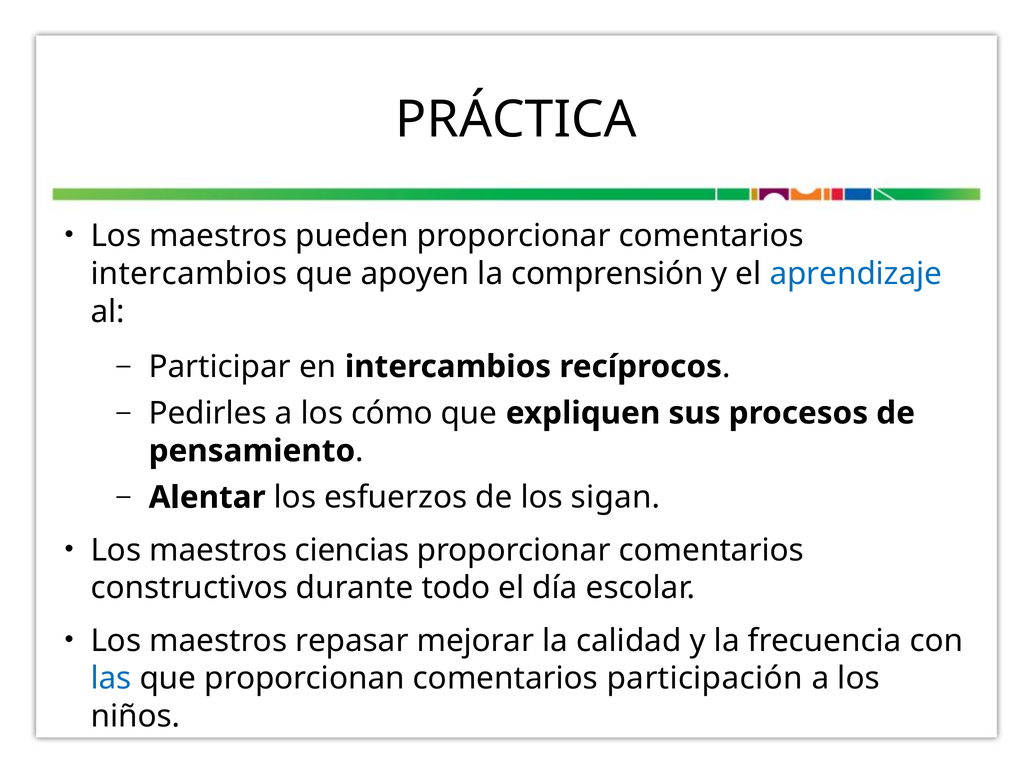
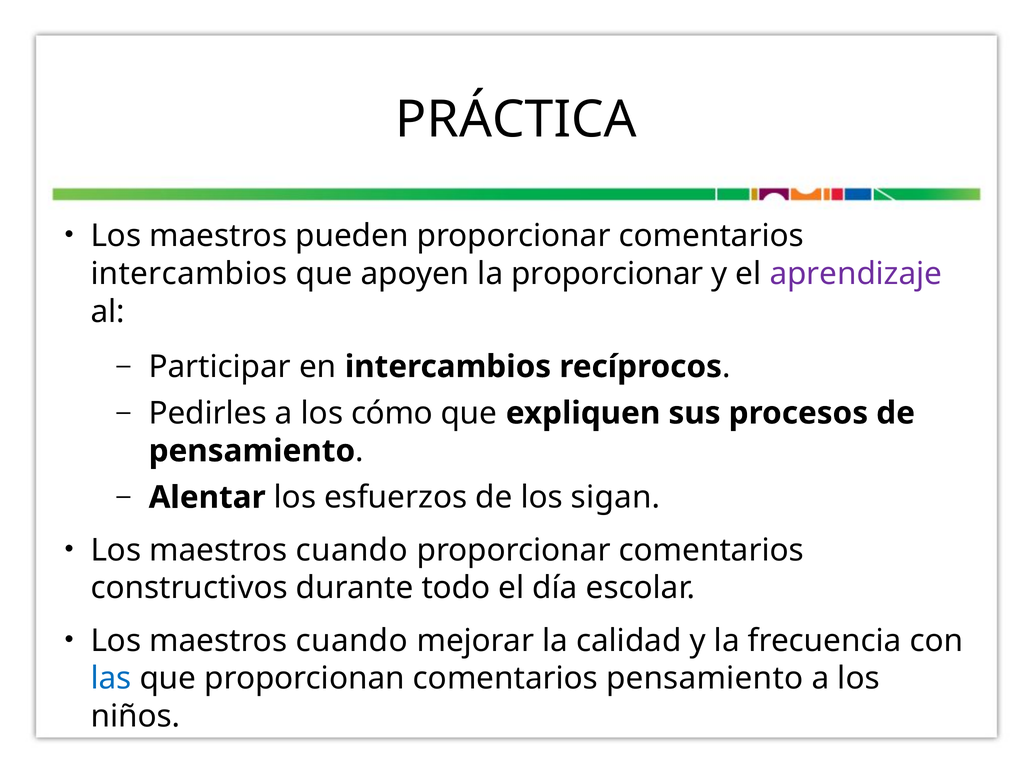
la comprensión: comprensión -> proporcionar (607, 274)
aprendizaje colour: blue -> purple (856, 274)
ciencias: ciencias -> cuando (352, 551)
repasar: repasar -> cuando (352, 641)
comentarios participación: participación -> pensamiento (705, 679)
